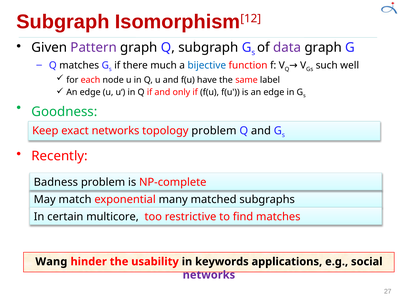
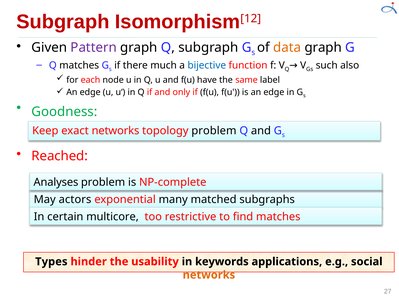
data colour: purple -> orange (287, 47)
well: well -> also (350, 65)
Recently: Recently -> Reached (60, 156)
Badness: Badness -> Analyses (56, 182)
match: match -> actors (75, 200)
Wang: Wang -> Types (51, 262)
networks colour: purple -> orange (209, 275)
